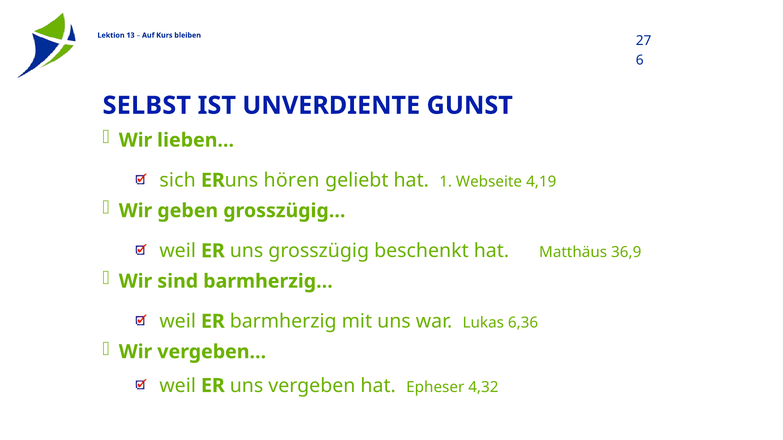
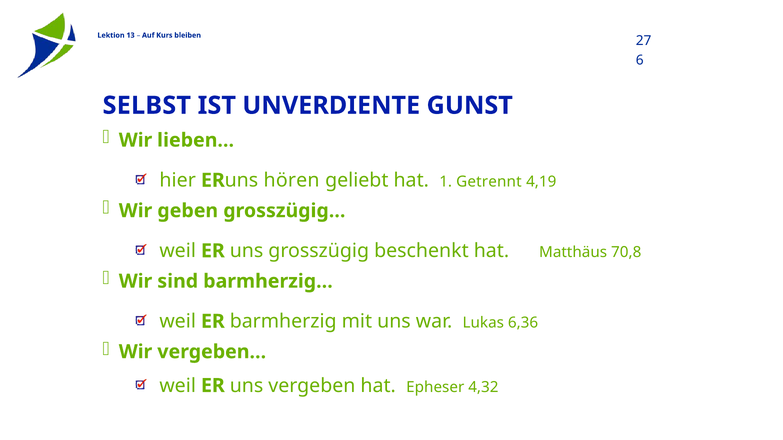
sich: sich -> hier (178, 181)
Webseite: Webseite -> Getrennt (489, 182)
36,9: 36,9 -> 70,8 (626, 253)
